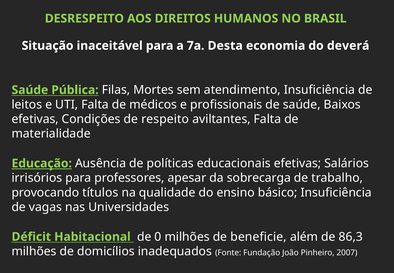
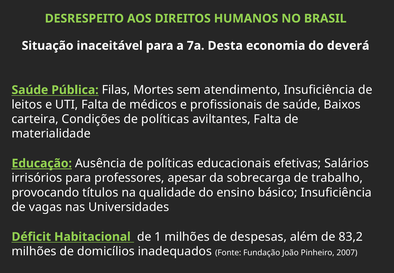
efetivas: efetivas -> carteira (35, 119)
Condições de respeito: respeito -> políticas (165, 119)
0: 0 -> 1 (158, 237)
beneficie: beneficie -> despesas (259, 237)
86,3: 86,3 -> 83,2 (351, 237)
